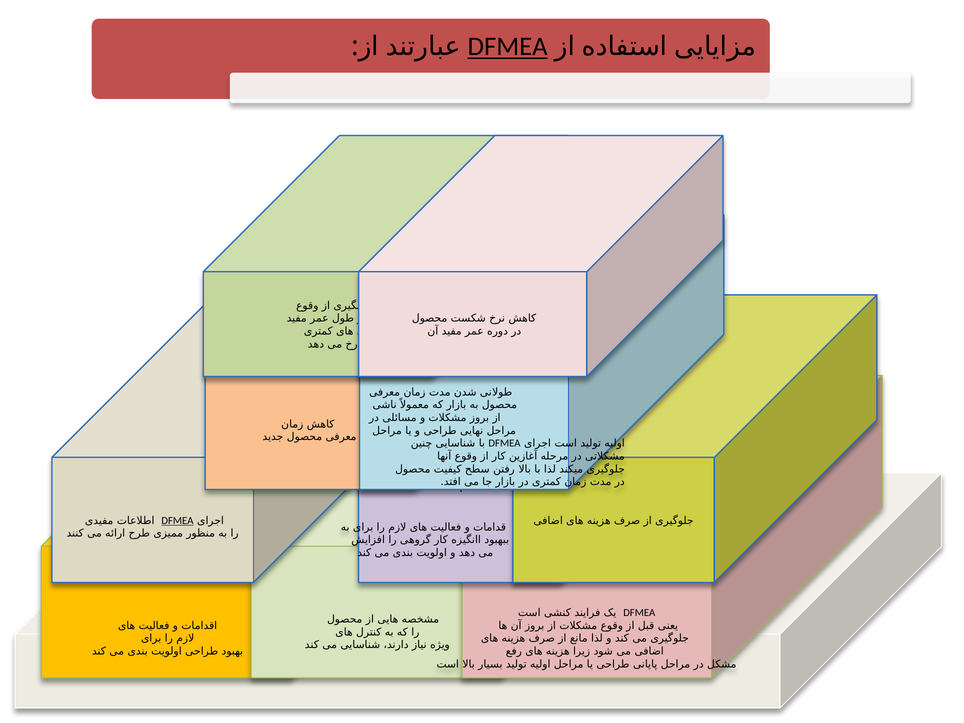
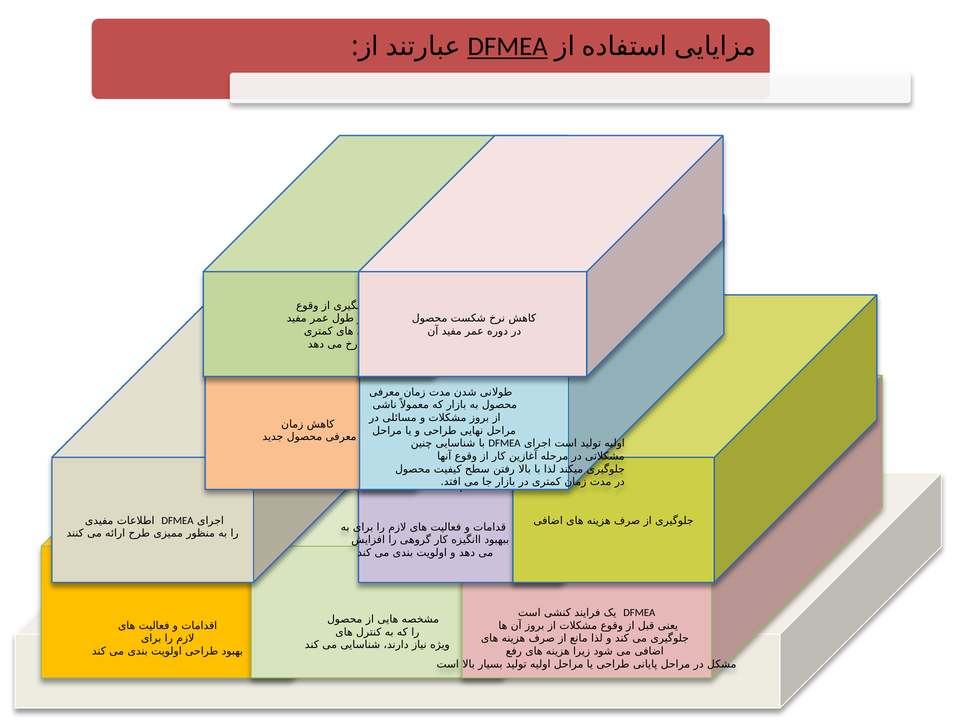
DFMEA underline: present -> none (177, 521)
